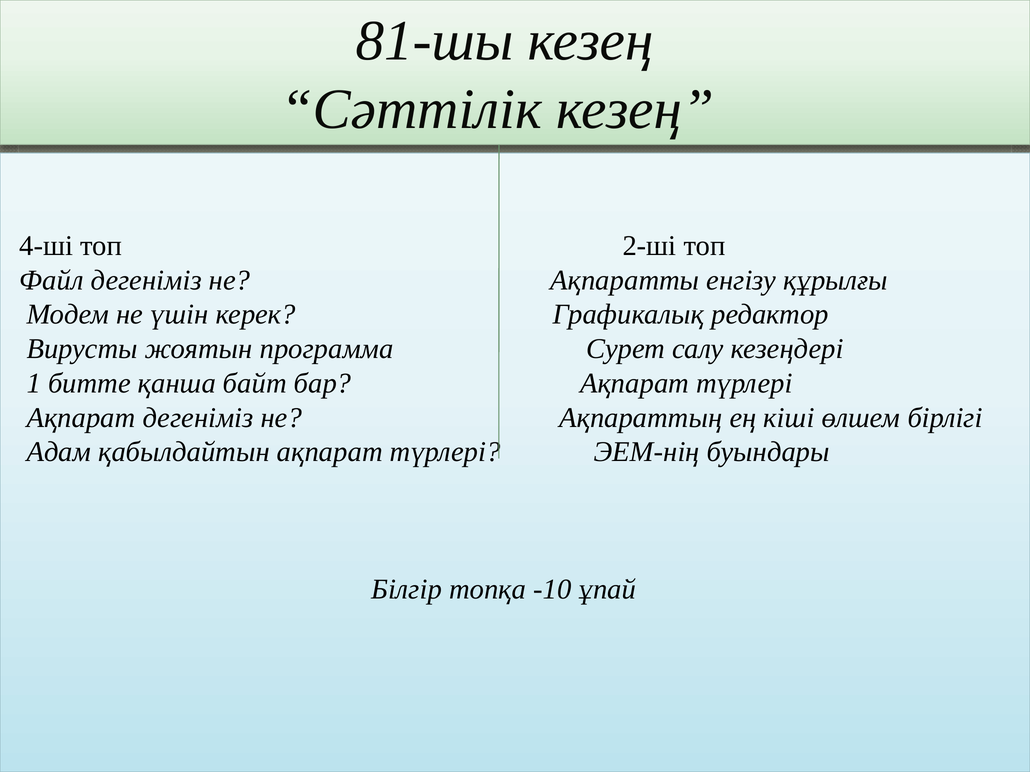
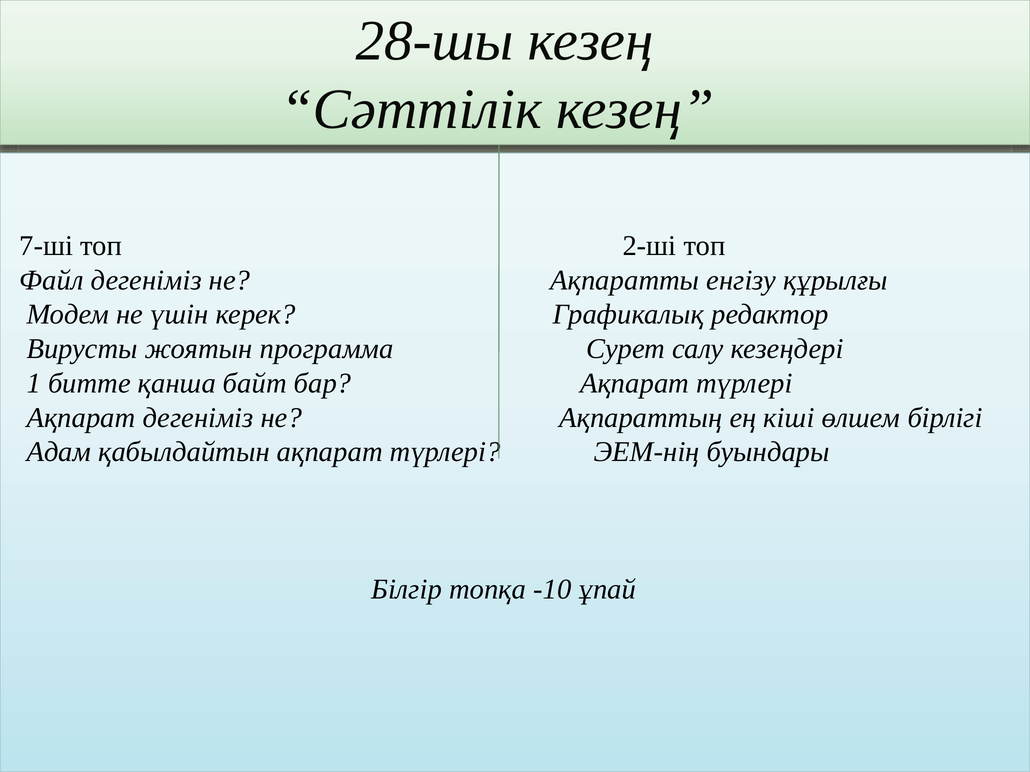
81-шы: 81-шы -> 28-шы (435, 41)
4-ші: 4-ші -> 7-ші (46, 246)
